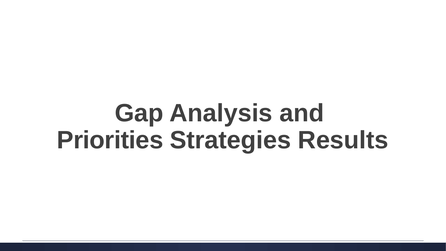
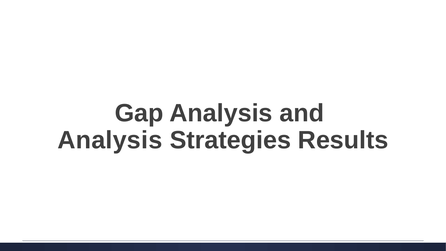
Priorities: Priorities -> Analysis (110, 140)
